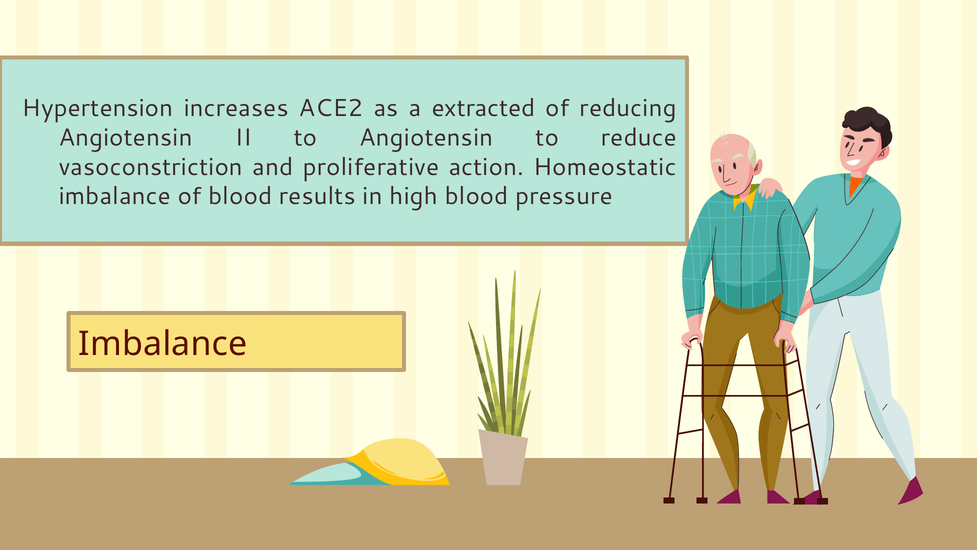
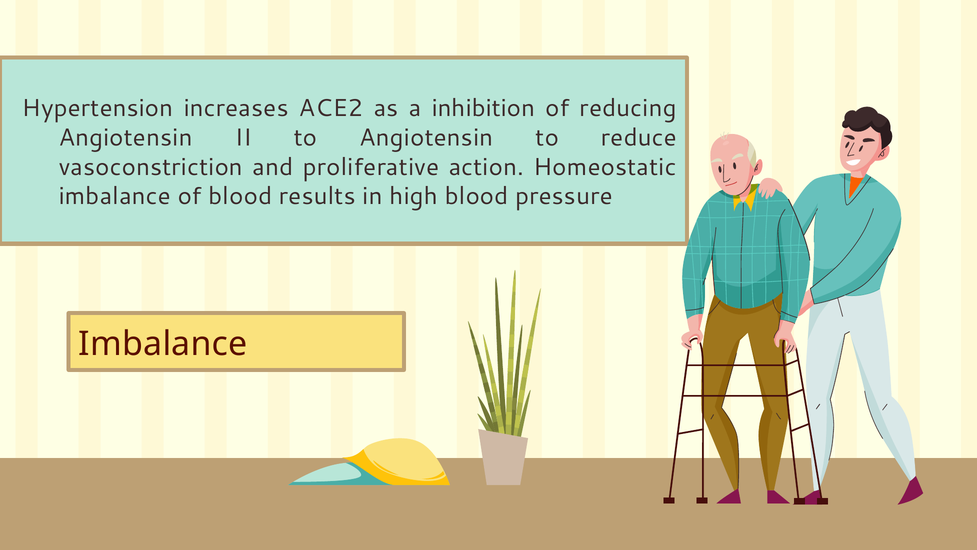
extracted: extracted -> inhibition (483, 108)
